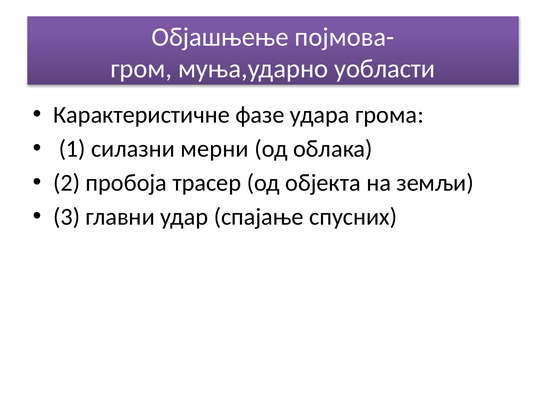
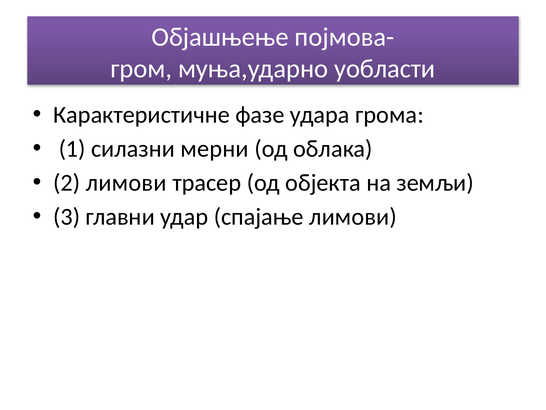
2 пробоја: пробоја -> лимови (126, 183)
спајање спусних: спусних -> лимови (353, 216)
